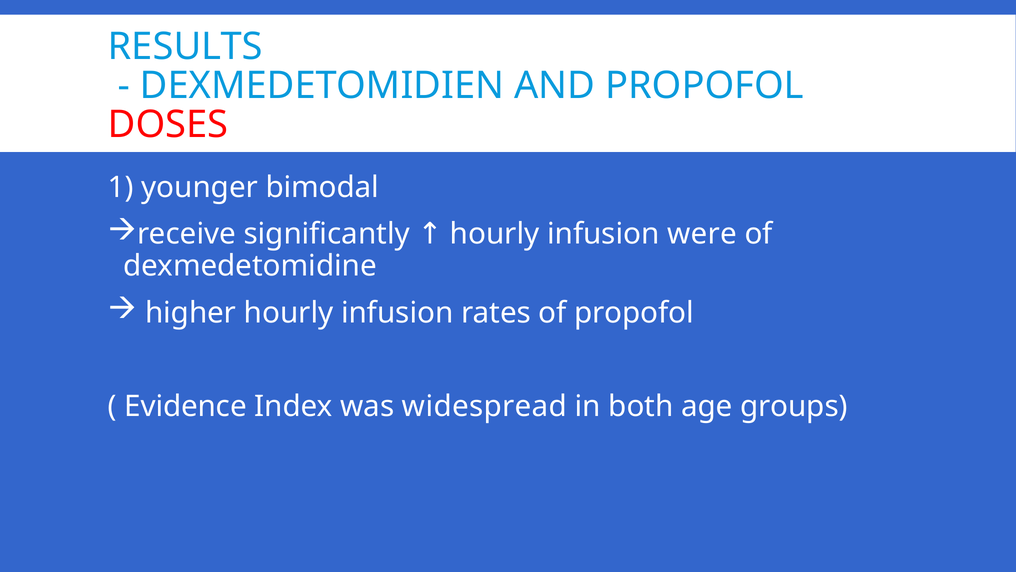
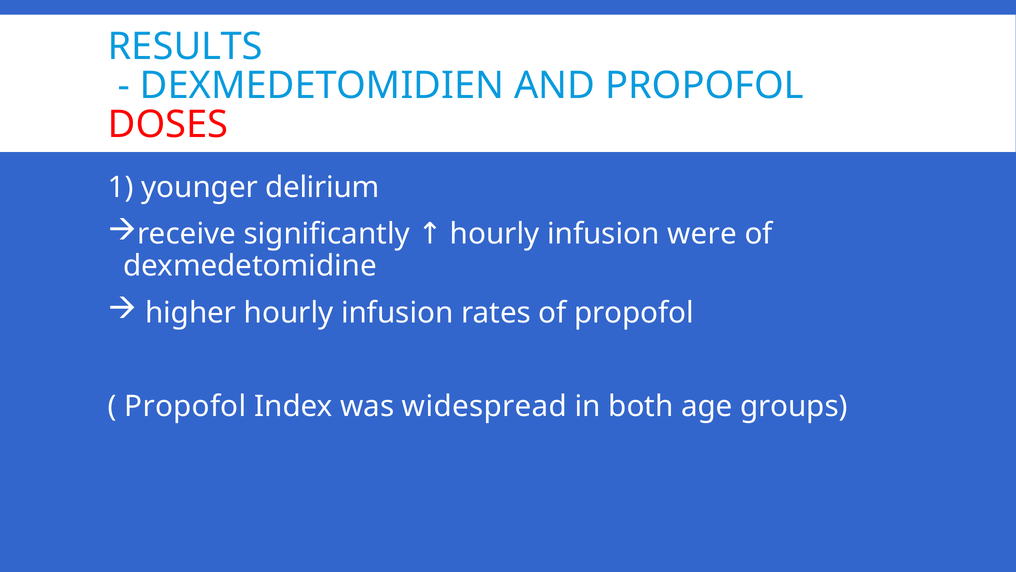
bimodal: bimodal -> delirium (322, 187)
Evidence: Evidence -> Propofol (185, 406)
